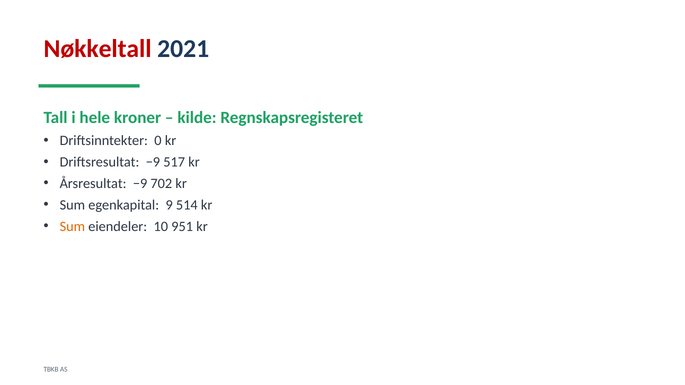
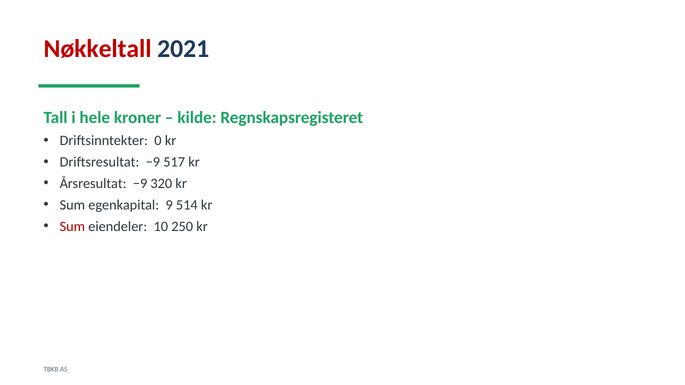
702: 702 -> 320 (161, 184)
Sum colour: orange -> red (72, 227)
951: 951 -> 250 (182, 227)
